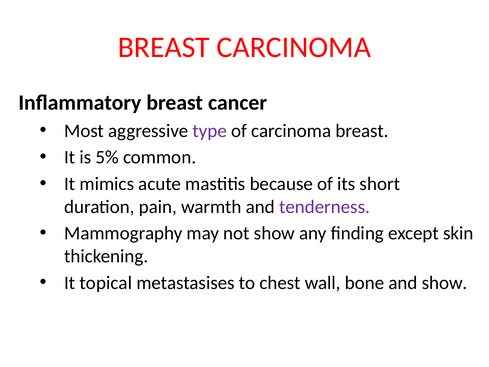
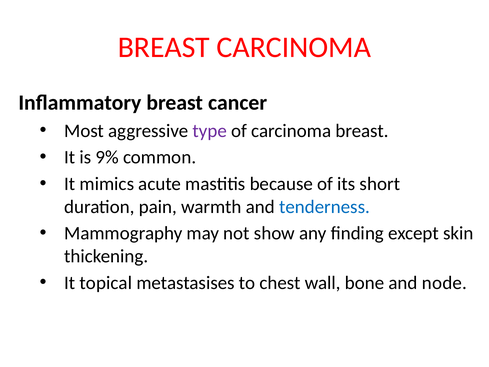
5%: 5% -> 9% (107, 157)
tenderness colour: purple -> blue (325, 207)
and show: show -> node (444, 283)
